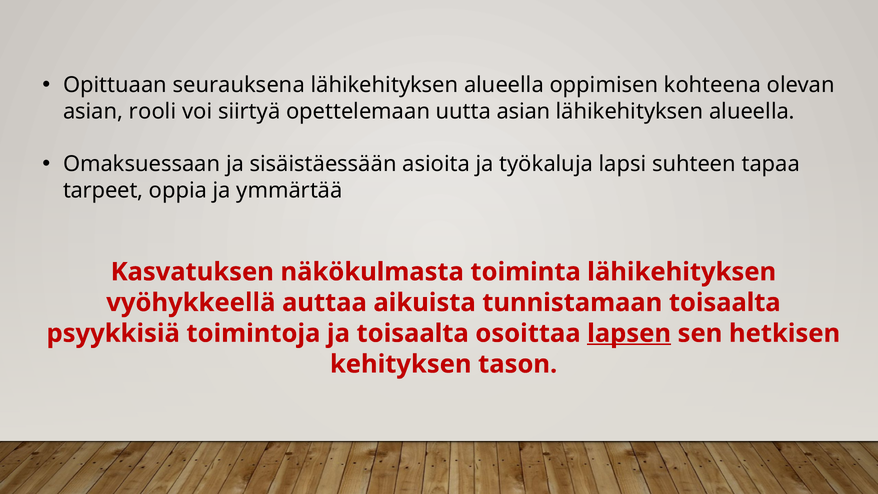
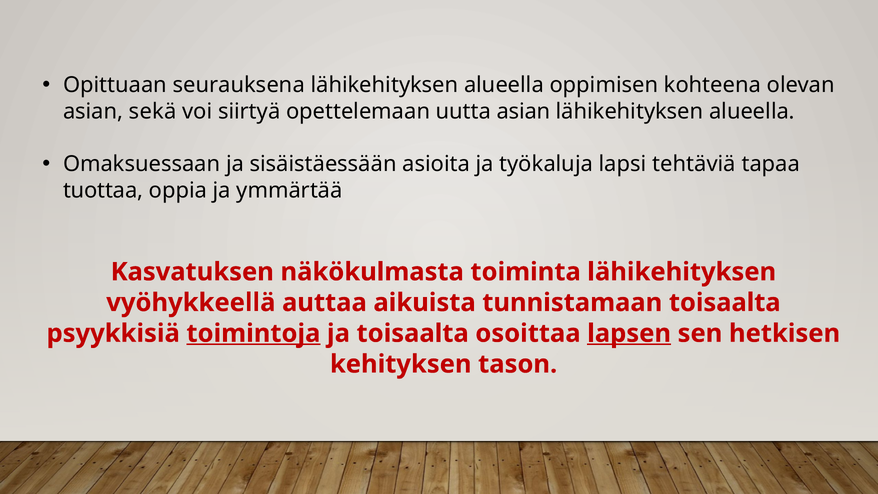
rooli: rooli -> sekä (153, 111)
suhteen: suhteen -> tehtäviä (694, 164)
tarpeet: tarpeet -> tuottaa (103, 190)
toimintoja underline: none -> present (253, 333)
